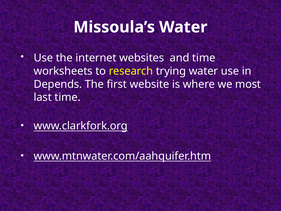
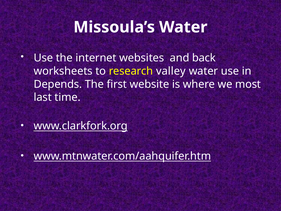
and time: time -> back (204, 58)
trying: trying -> valley (171, 71)
